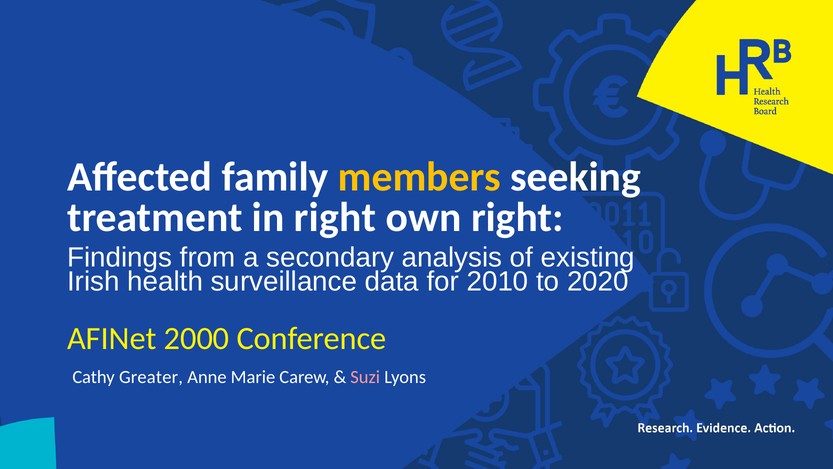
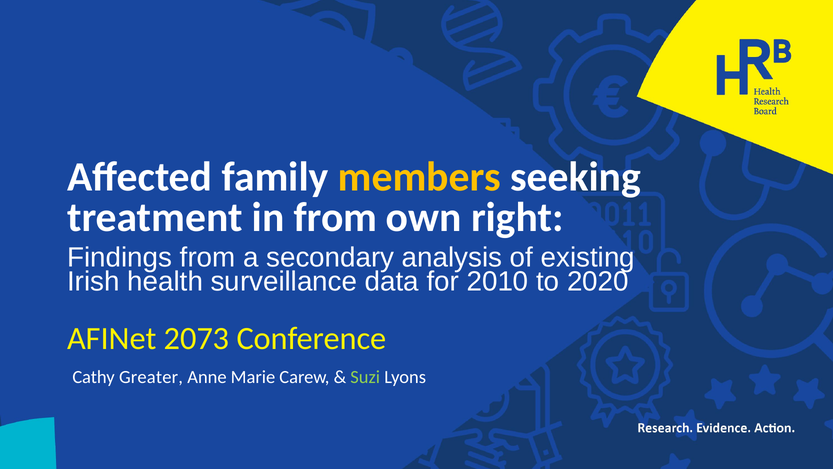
in right: right -> from (335, 217)
2000: 2000 -> 2073 (197, 338)
Suzi colour: pink -> light green (365, 377)
